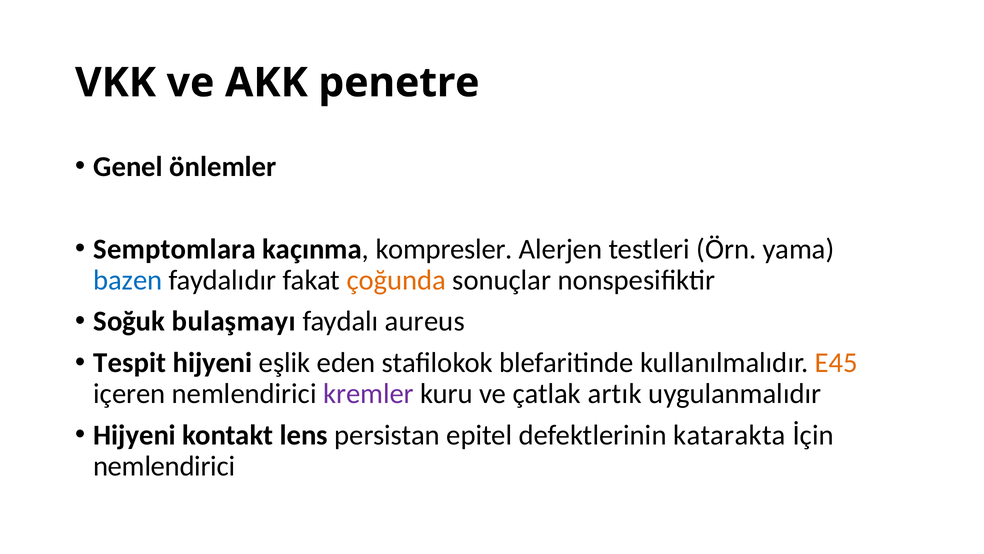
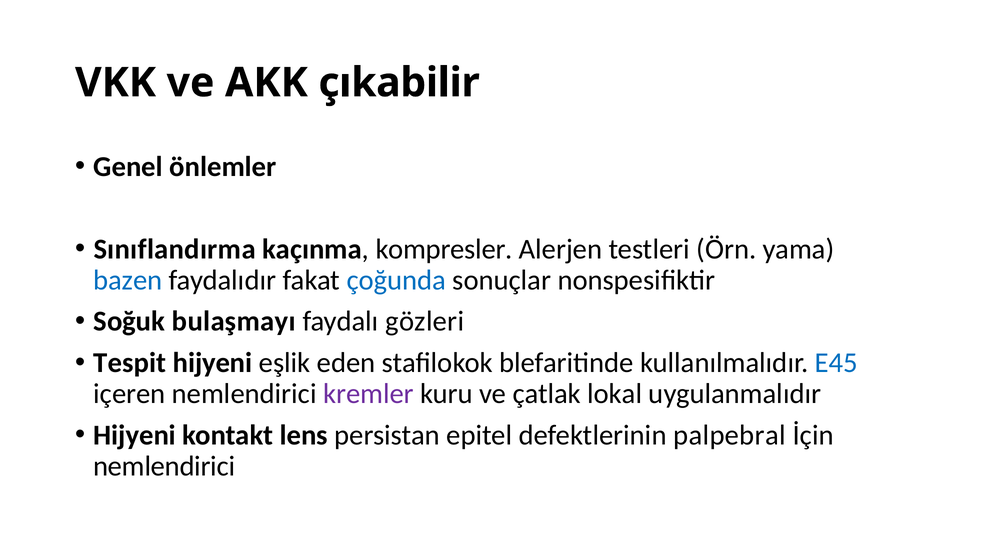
penetre: penetre -> çıkabilir (399, 83)
Semptomlara: Semptomlara -> Sınıflandırma (175, 249)
çoğunda colour: orange -> blue (396, 280)
aureus: aureus -> gözleri (425, 321)
E45 colour: orange -> blue (836, 362)
artık: artık -> lokal (615, 393)
katarakta: katarakta -> palpebral (729, 435)
